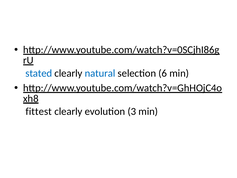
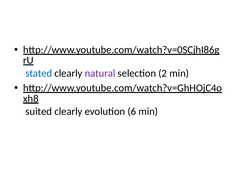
natural colour: blue -> purple (100, 73)
6: 6 -> 2 (163, 73)
fittest: fittest -> suited (39, 111)
3: 3 -> 6 (132, 111)
